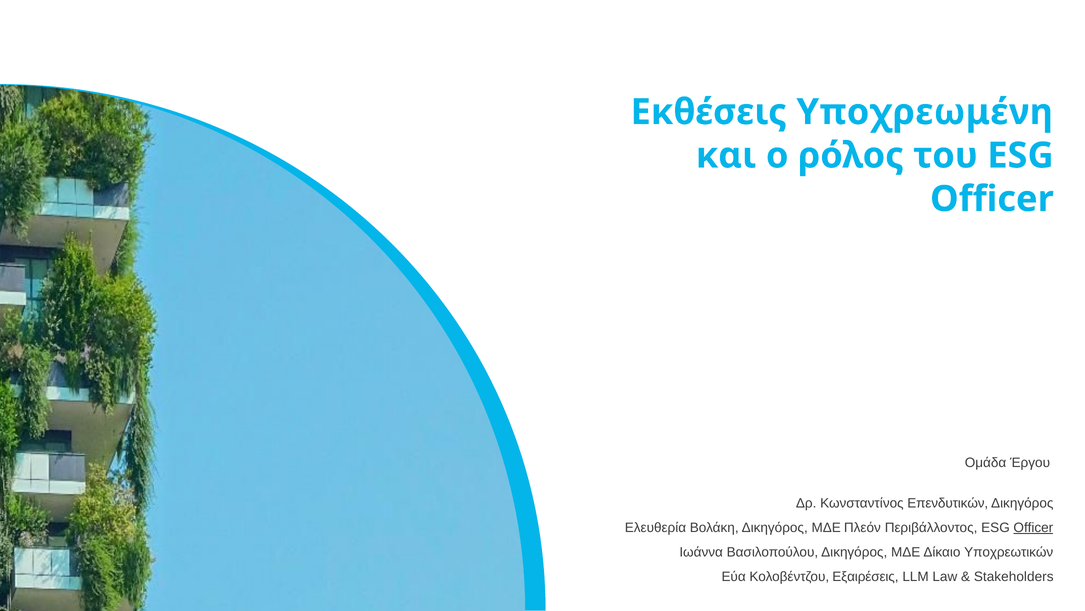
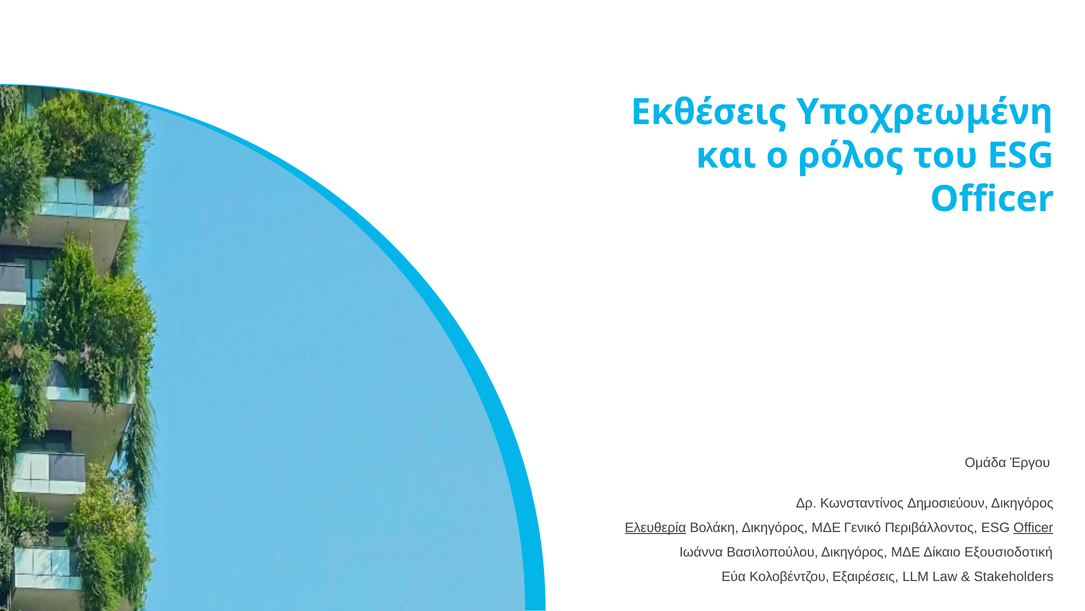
Επενδυτικών: Επενδυτικών -> Δημοσιεύουν (948, 503)
Ελευθερία underline: none -> present (655, 527)
Πλεόν: Πλεόν -> Γενικό (862, 527)
Υποχρεωτικών: Υποχρεωτικών -> Εξουσιοδοτική (1009, 552)
